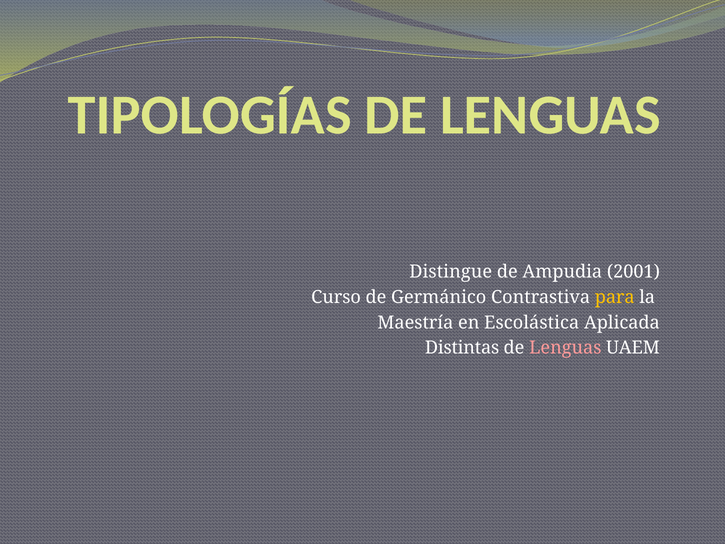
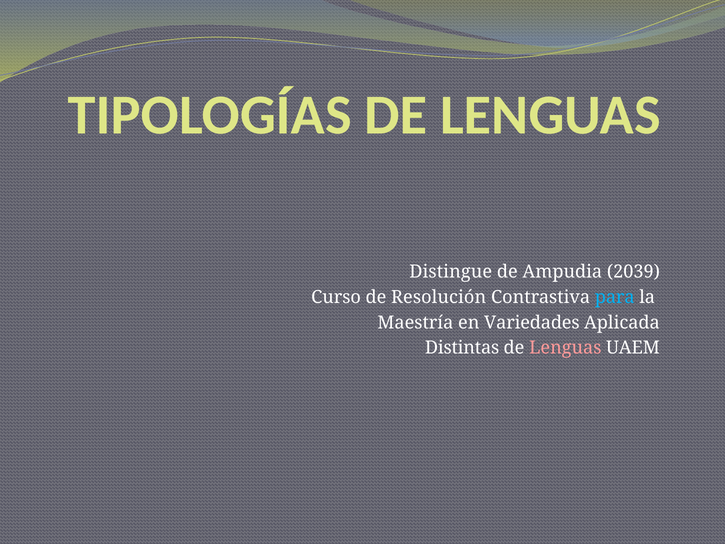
2001: 2001 -> 2039 (633, 272)
Germánico: Germánico -> Resolución (439, 297)
para colour: yellow -> light blue (615, 297)
Escolástica: Escolástica -> Variedades (532, 322)
